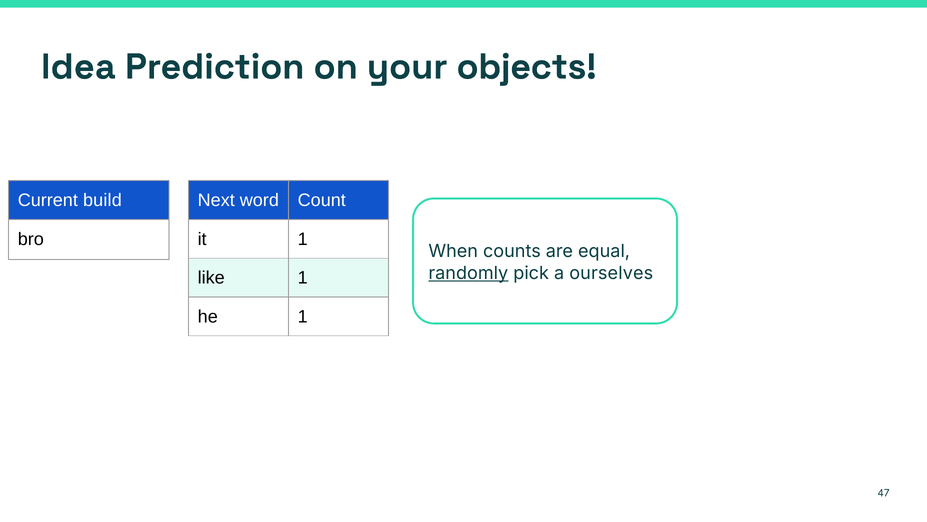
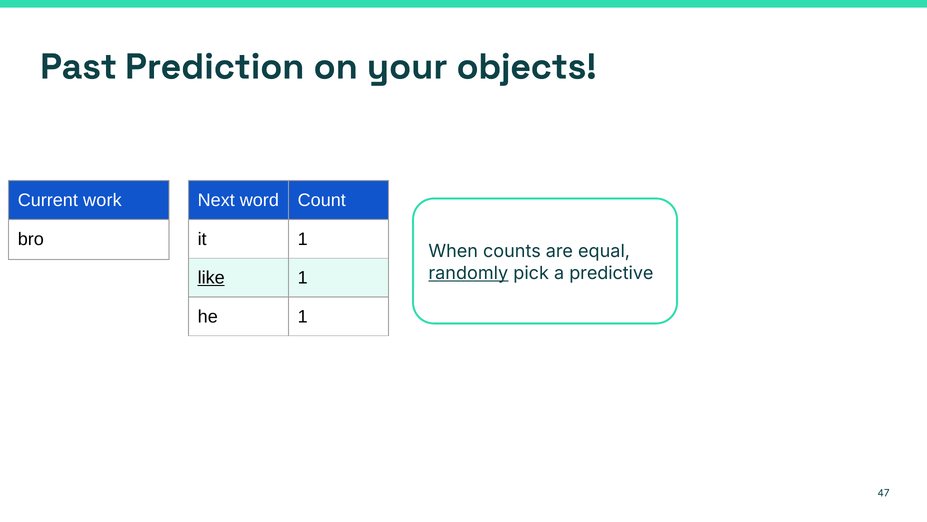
Idea: Idea -> Past (79, 67)
build: build -> work (102, 200)
ourselves: ourselves -> predictive (611, 273)
like underline: none -> present (211, 278)
